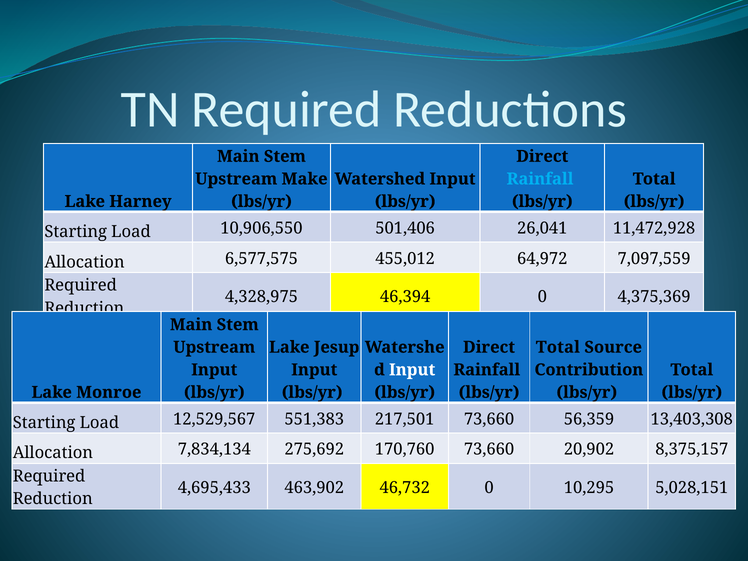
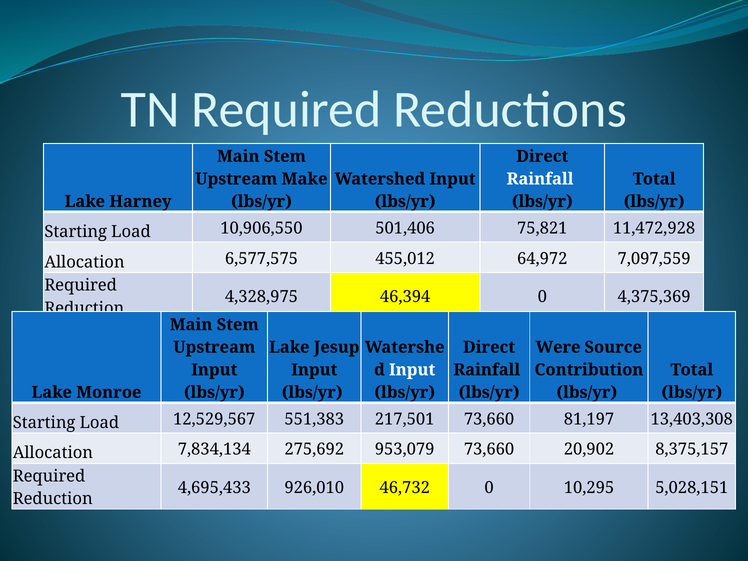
Rainfall colour: light blue -> white (540, 179)
26,041: 26,041 -> 75,821 (542, 228)
Total: Total -> Were (558, 347)
56,359: 56,359 -> 81,197 (589, 419)
170,760: 170,760 -> 953,079 (405, 450)
463,902: 463,902 -> 926,010 (314, 488)
